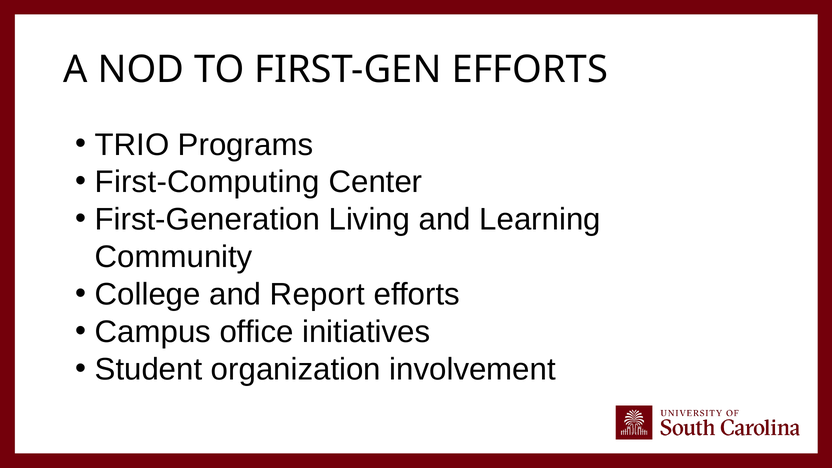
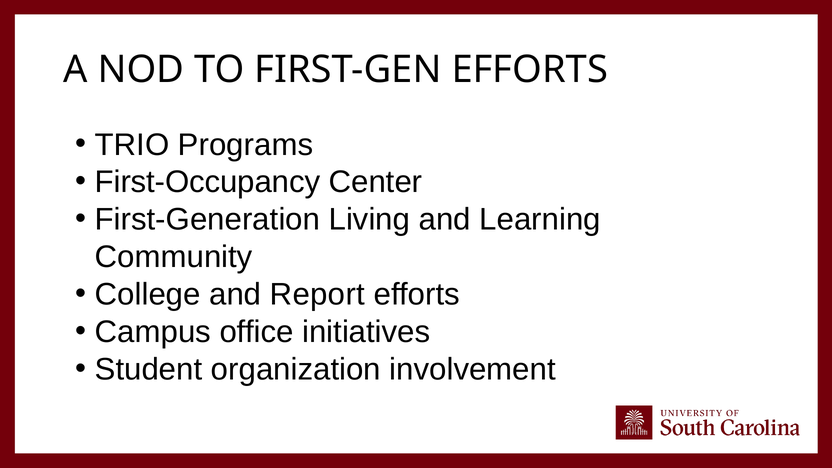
First-Computing: First-Computing -> First-Occupancy (208, 182)
